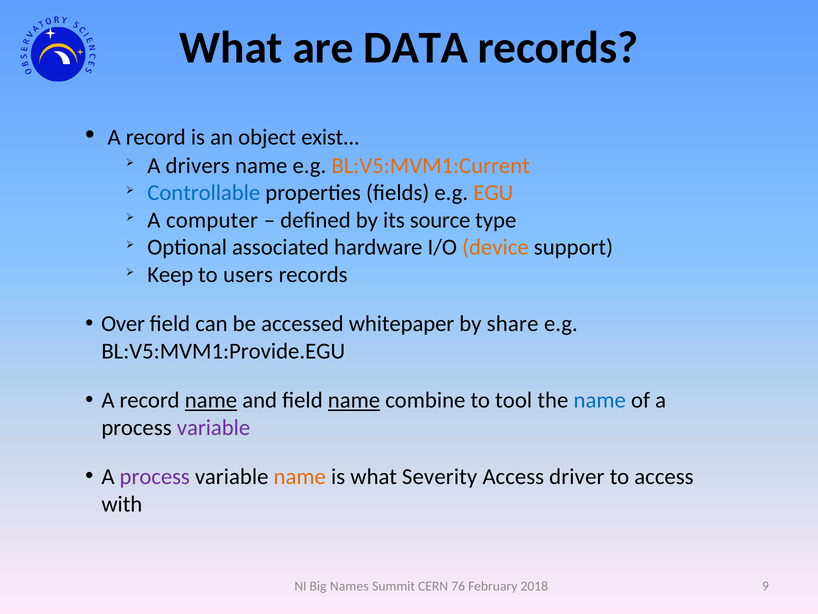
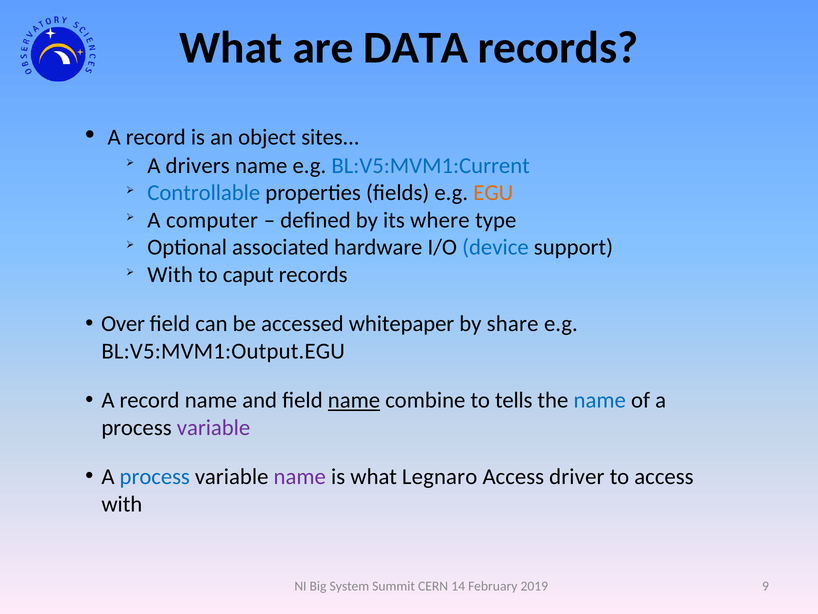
exist: exist -> sites (330, 137)
BL:V5:MVM1:Current colour: orange -> blue (431, 165)
source: source -> where (440, 220)
device colour: orange -> blue (495, 247)
Keep: Keep -> With (170, 275)
users: users -> caput (248, 275)
BL:V5:MVM1:Provide.EGU: BL:V5:MVM1:Provide.EGU -> BL:V5:MVM1:Output.EGU (223, 351)
name underline: present -> none (211, 400)
tool: tool -> tells (514, 400)
process colour: purple -> blue (155, 476)
name colour: orange -> purple (300, 476)
Severity: Severity -> Legnaro (440, 476)
Names: Names -> System (349, 586)
76: 76 -> 14 (458, 586)
2018: 2018 -> 2019 (534, 586)
